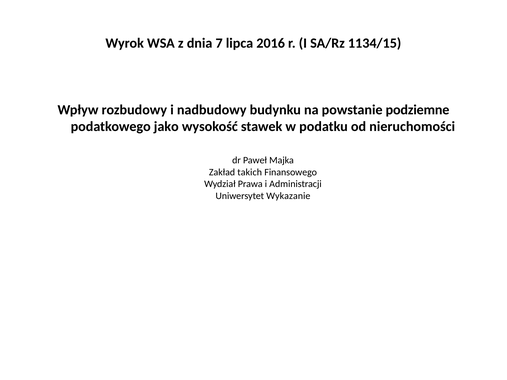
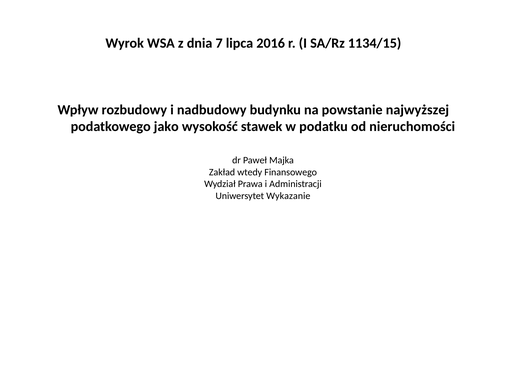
podziemne: podziemne -> najwyższej (417, 110)
takich: takich -> wtedy (250, 172)
